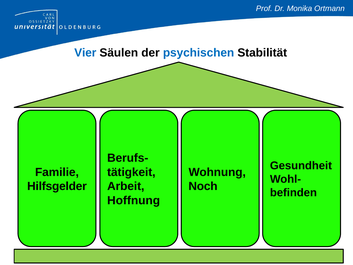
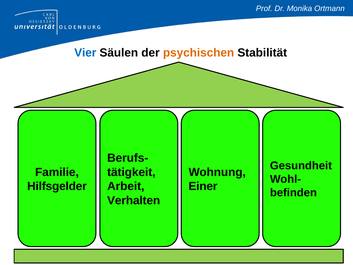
psychischen colour: blue -> orange (199, 53)
Noch: Noch -> Einer (203, 186)
Hoffnung: Hoffnung -> Verhalten (134, 200)
